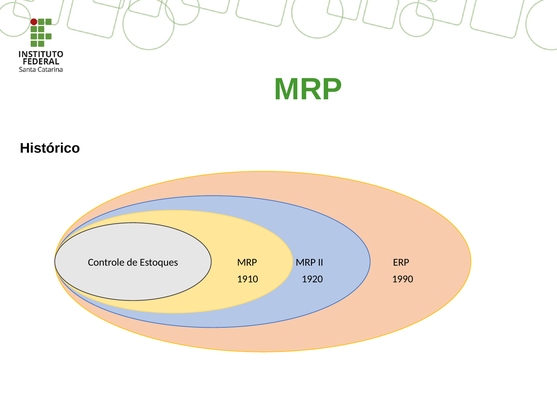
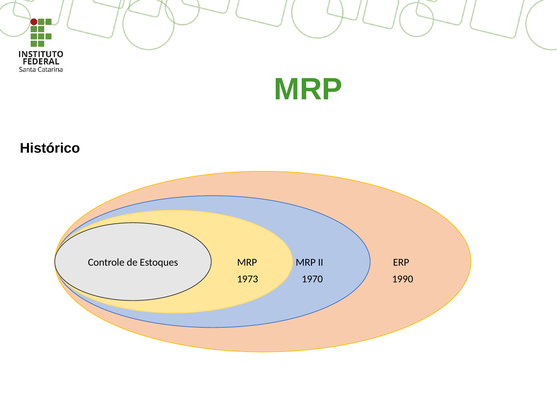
1910: 1910 -> 1973 (248, 279)
1920: 1920 -> 1970 (312, 279)
